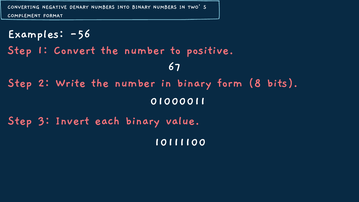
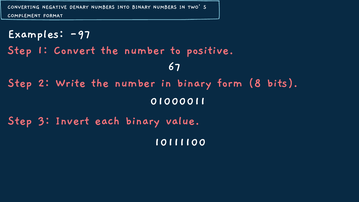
-56: -56 -> -97 (80, 33)
